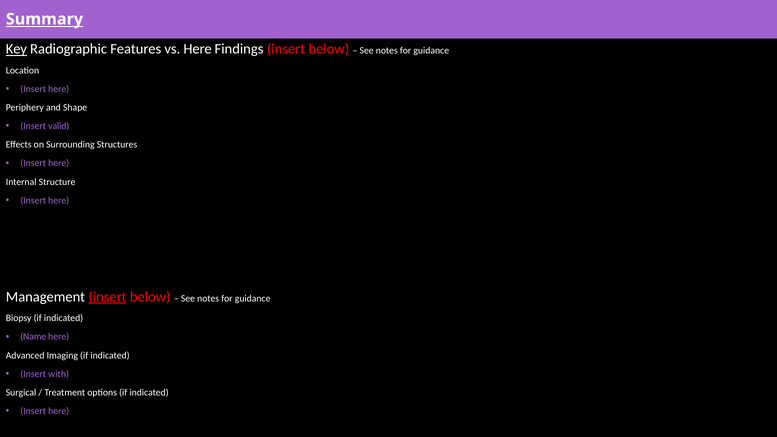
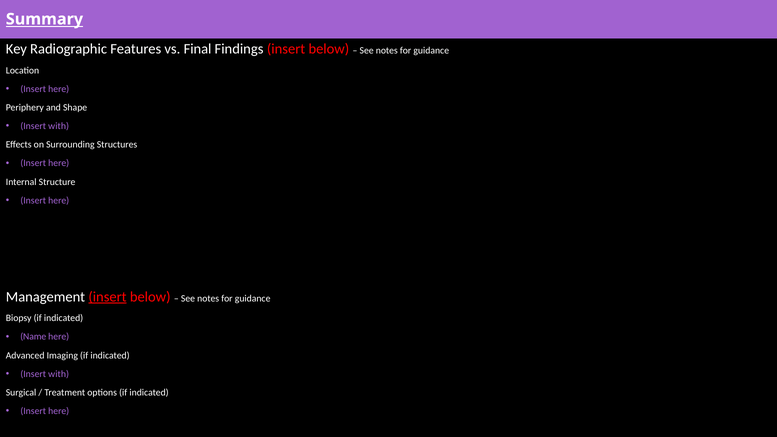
Key underline: present -> none (16, 49)
vs Here: Here -> Final (198, 49)
valid: valid -> with (59, 126)
